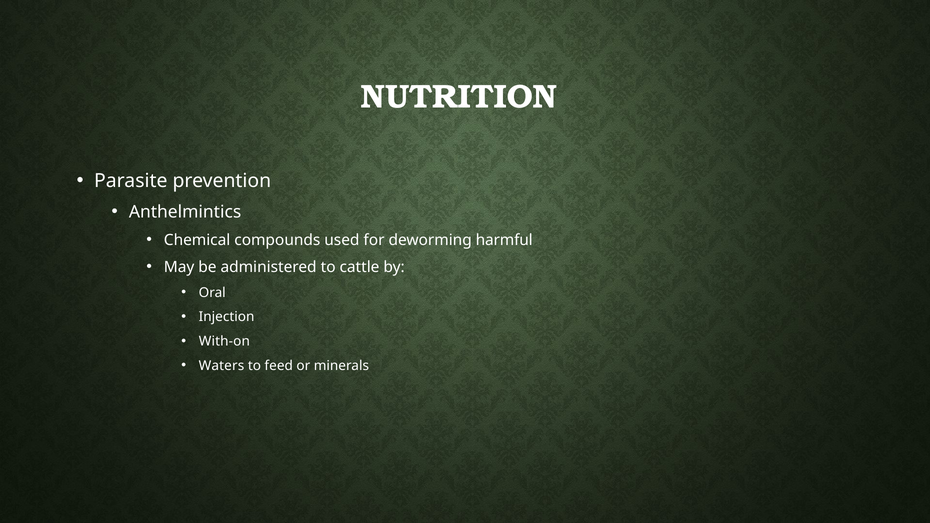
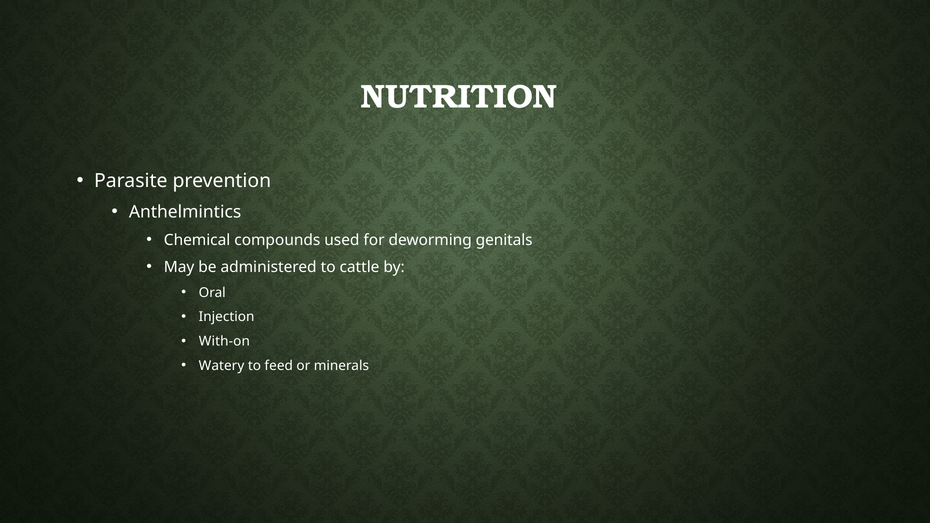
harmful: harmful -> genitals (504, 240)
Waters: Waters -> Watery (222, 366)
